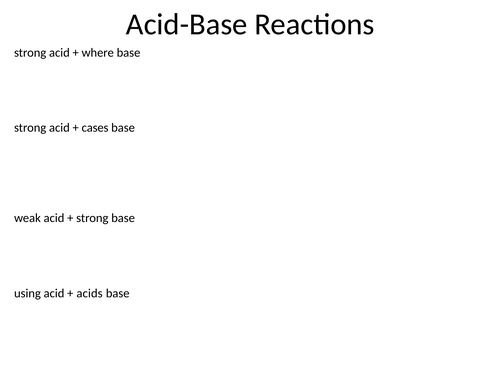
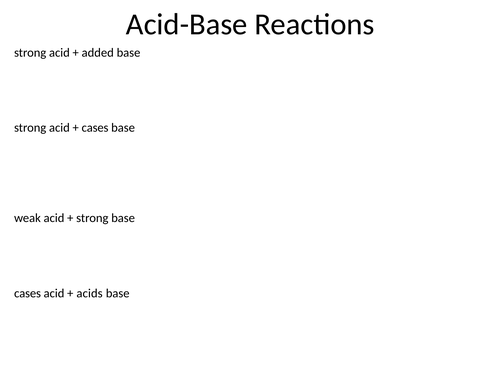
where: where -> added (98, 53)
using: using -> cases (28, 293)
